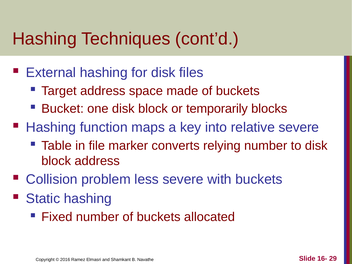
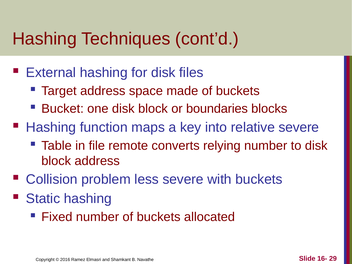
temporarily: temporarily -> boundaries (217, 109)
marker: marker -> remote (128, 146)
